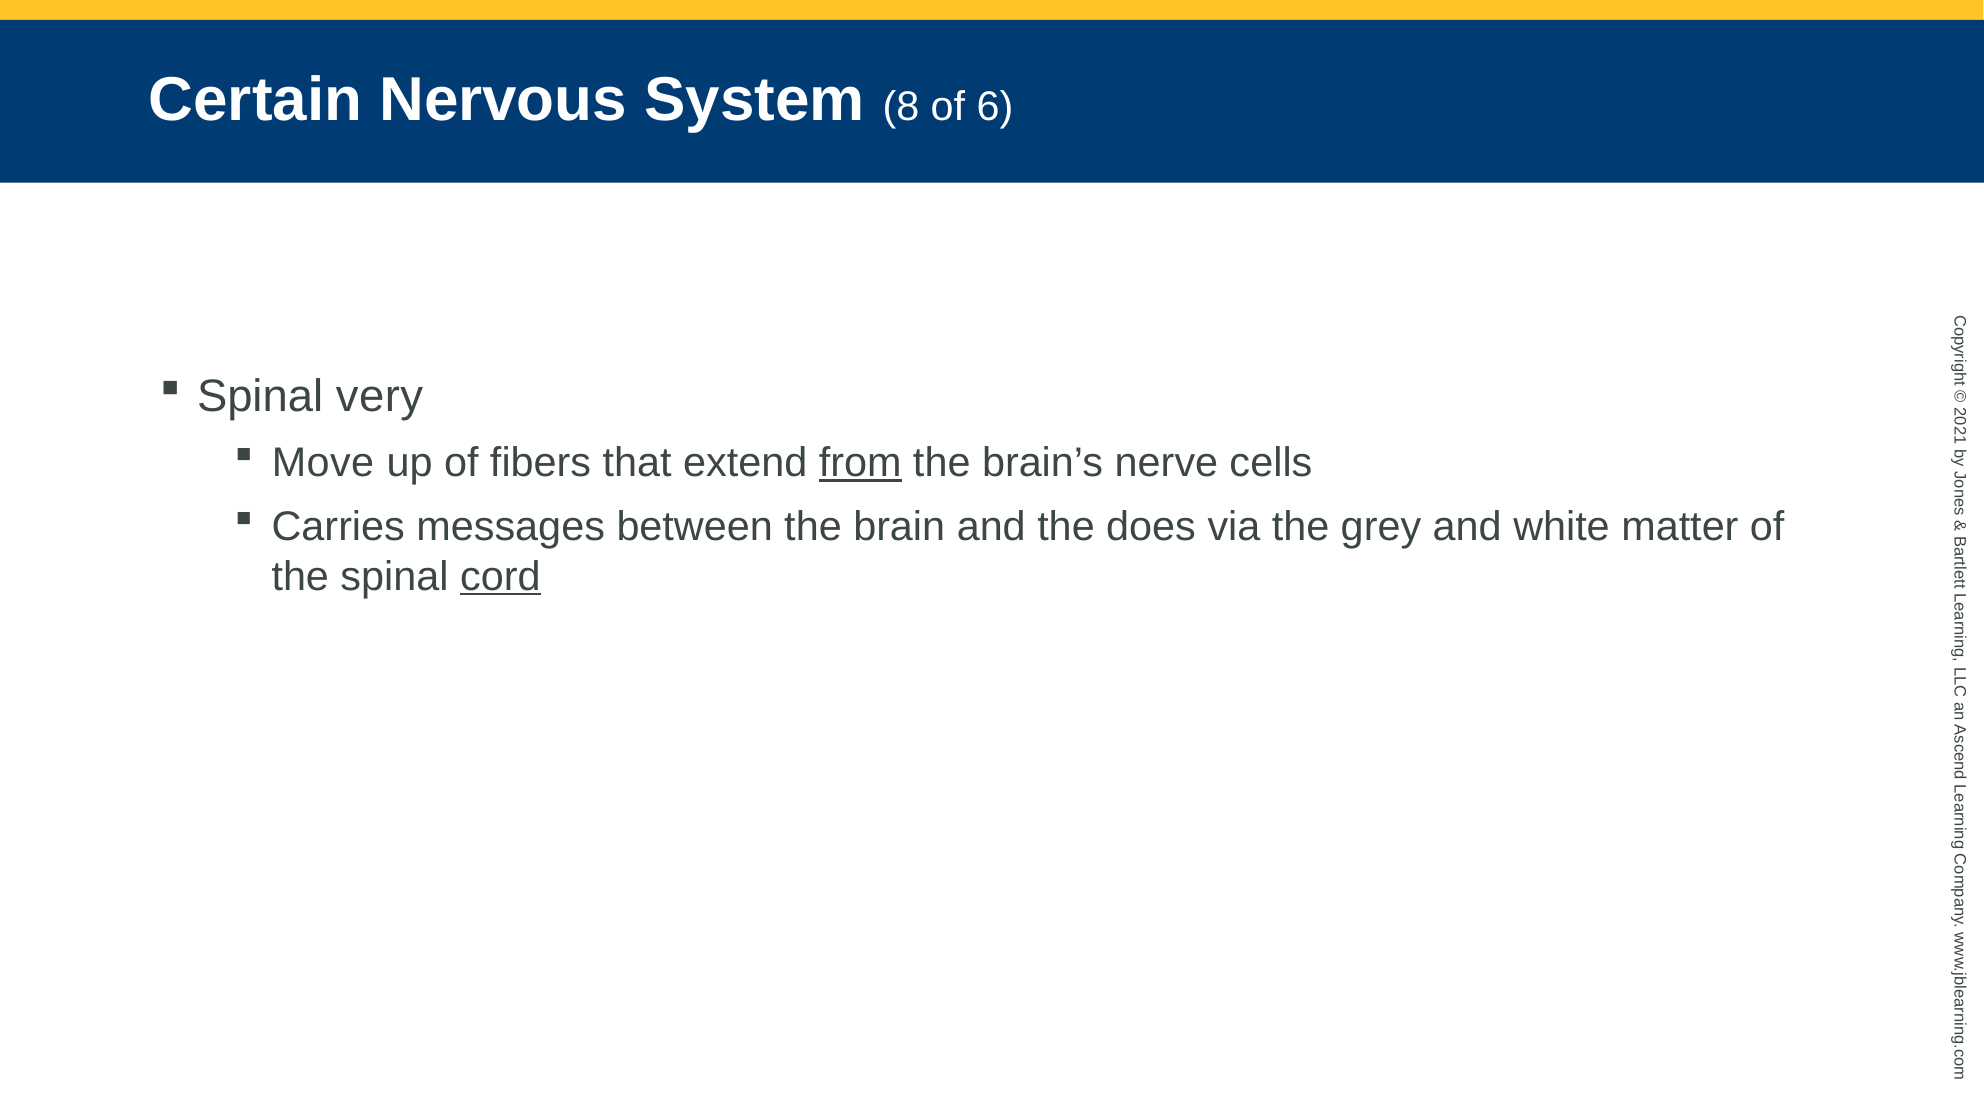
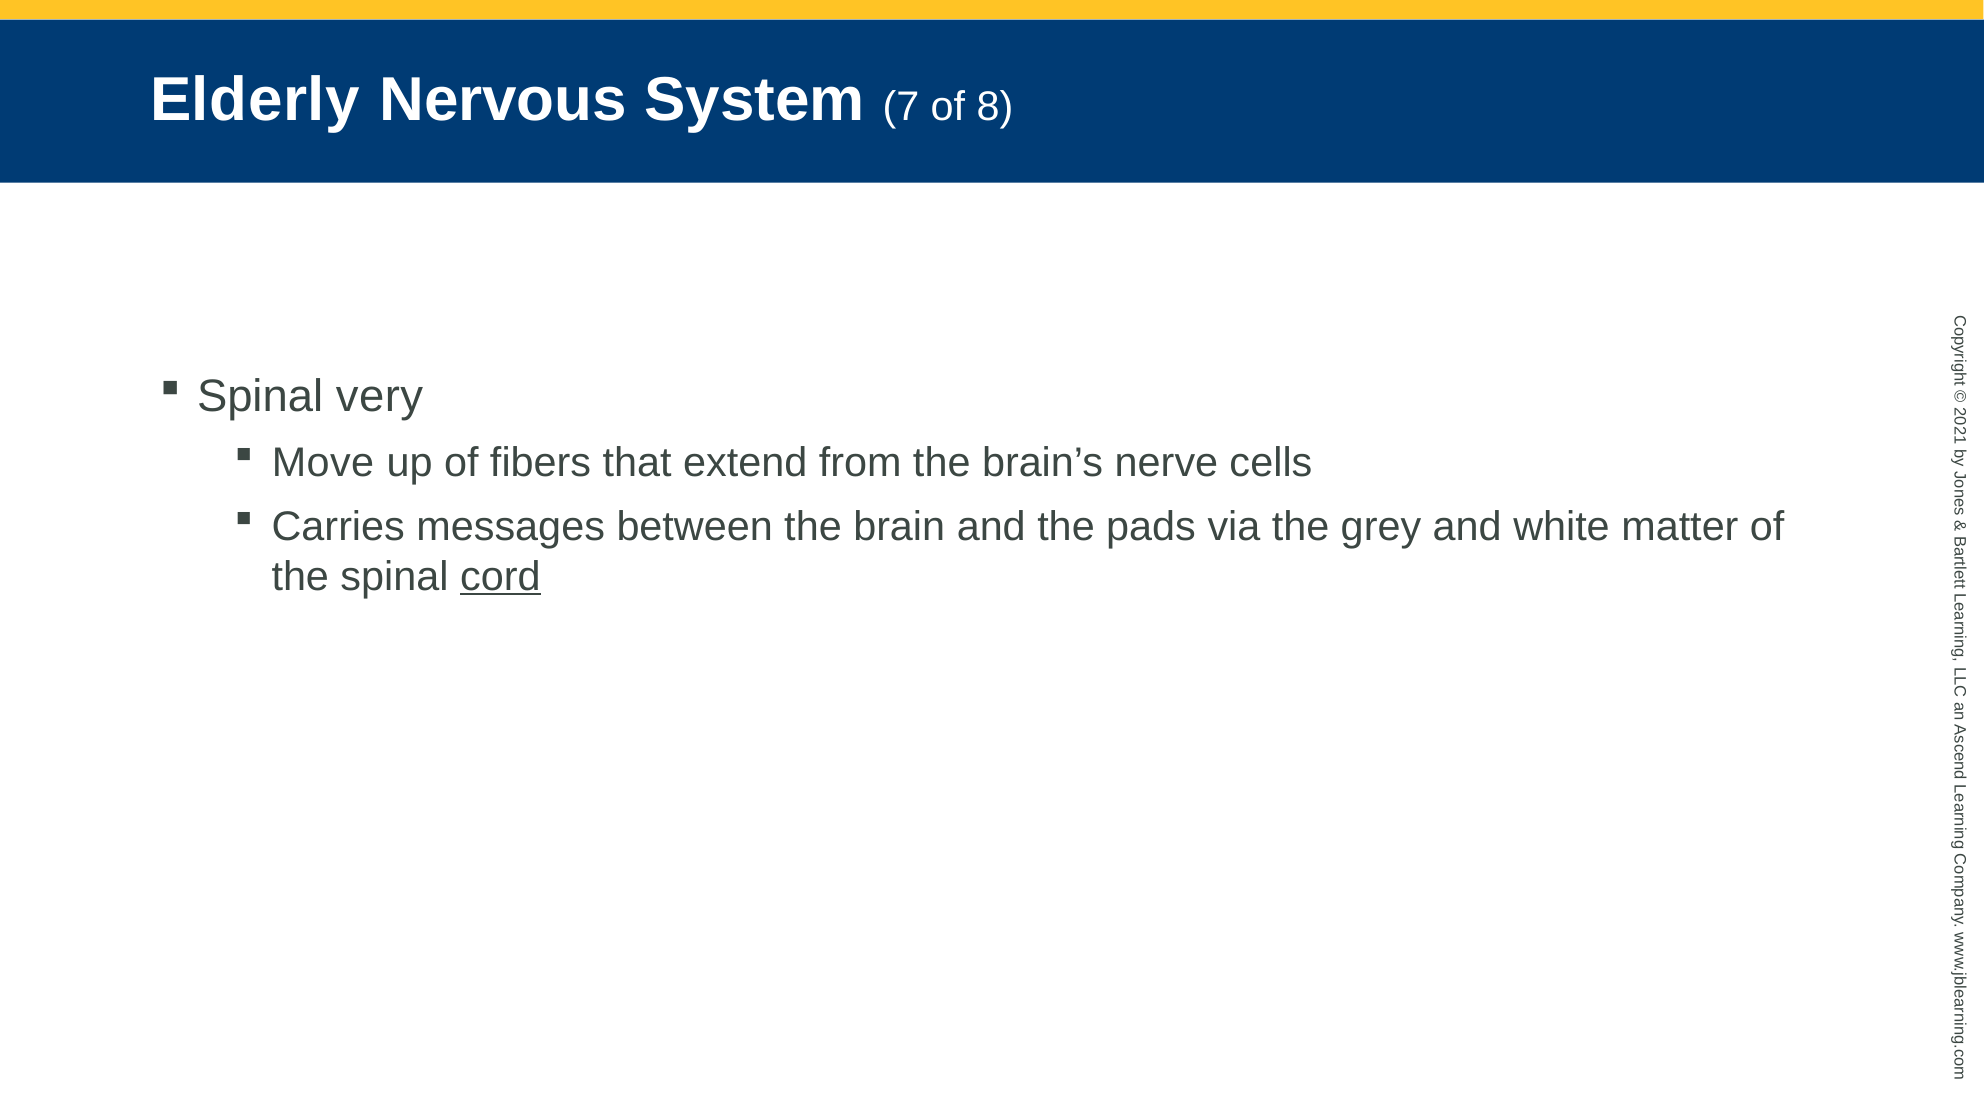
Certain: Certain -> Elderly (255, 100)
8: 8 -> 7 (901, 107)
6: 6 -> 8 (995, 107)
from underline: present -> none (860, 463)
does: does -> pads (1151, 527)
